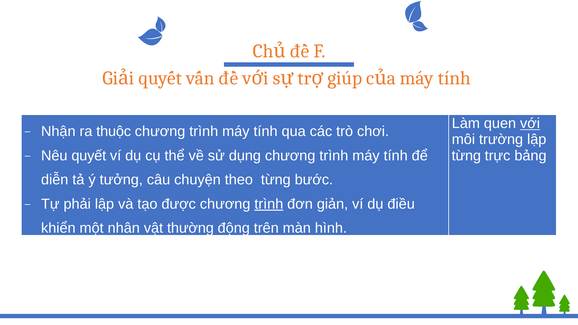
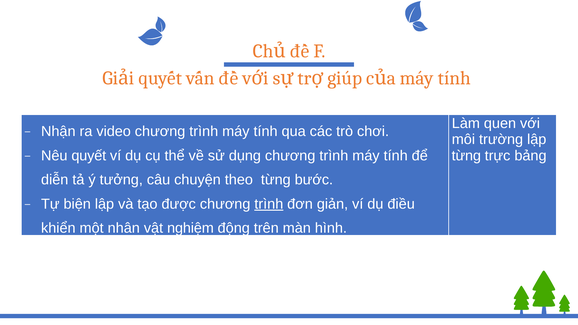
với underline: present -> none (530, 124)
thuộc: thuộc -> video (114, 132)
phải: phải -> biện (77, 204)
thường: thường -> nghiệm (190, 228)
